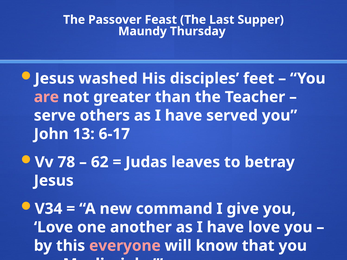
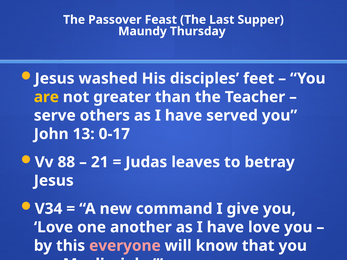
are colour: pink -> yellow (46, 97)
6-17: 6-17 -> 0-17 (114, 134)
78: 78 -> 88 (66, 162)
62: 62 -> 21 (100, 162)
